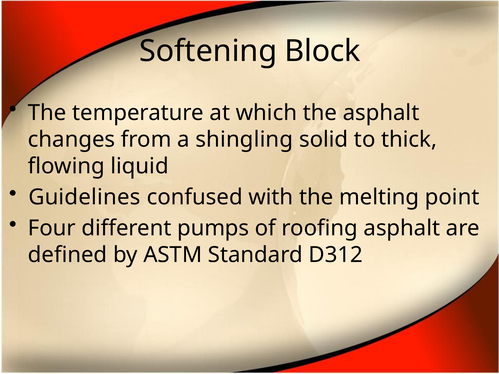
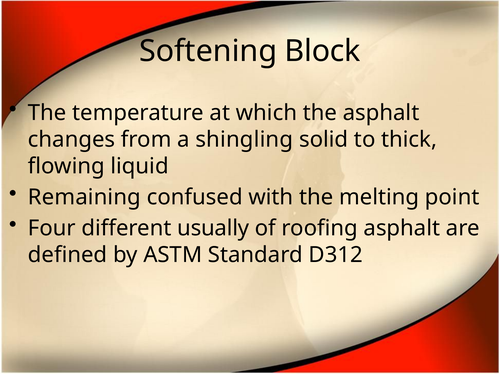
Guidelines: Guidelines -> Remaining (84, 197)
pumps: pumps -> usually (213, 228)
